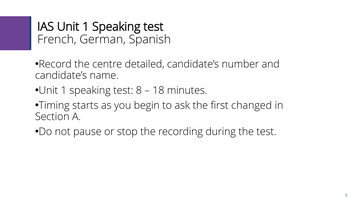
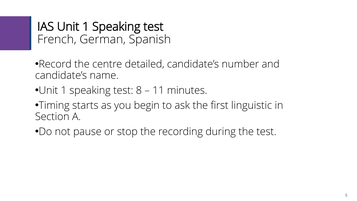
18: 18 -> 11 (158, 90)
changed: changed -> linguistic (252, 105)
